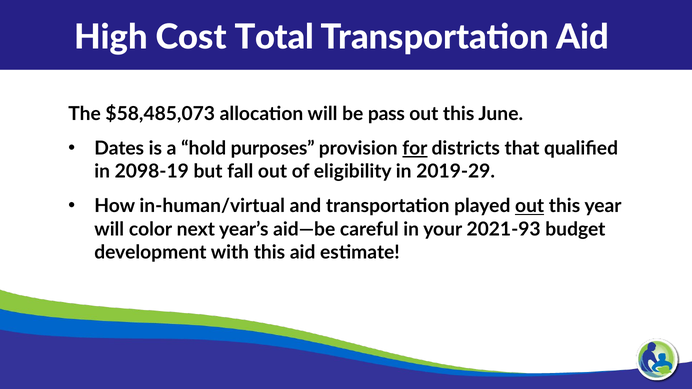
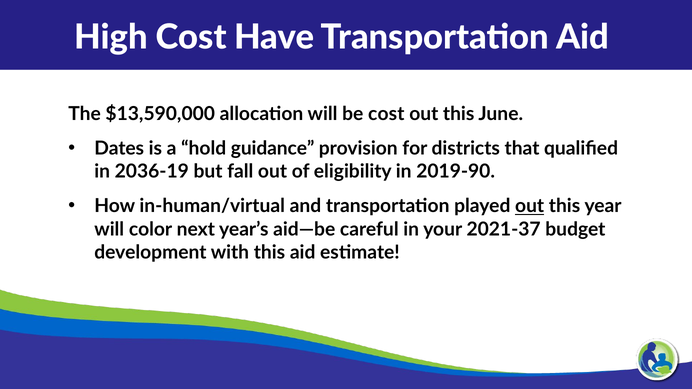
Total: Total -> Have (274, 37)
$58,485,073: $58,485,073 -> $13,590,000 (160, 114)
be pass: pass -> cost (386, 114)
purposes: purposes -> guidance (273, 149)
for underline: present -> none (415, 149)
2098-19: 2098-19 -> 2036-19 (152, 172)
2019-29: 2019-29 -> 2019-90 (456, 172)
2021-93: 2021-93 -> 2021-37 (504, 229)
